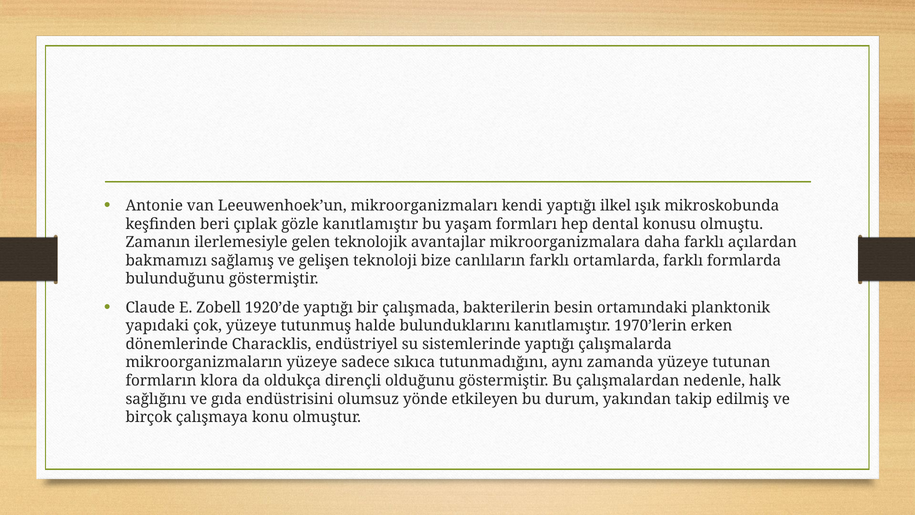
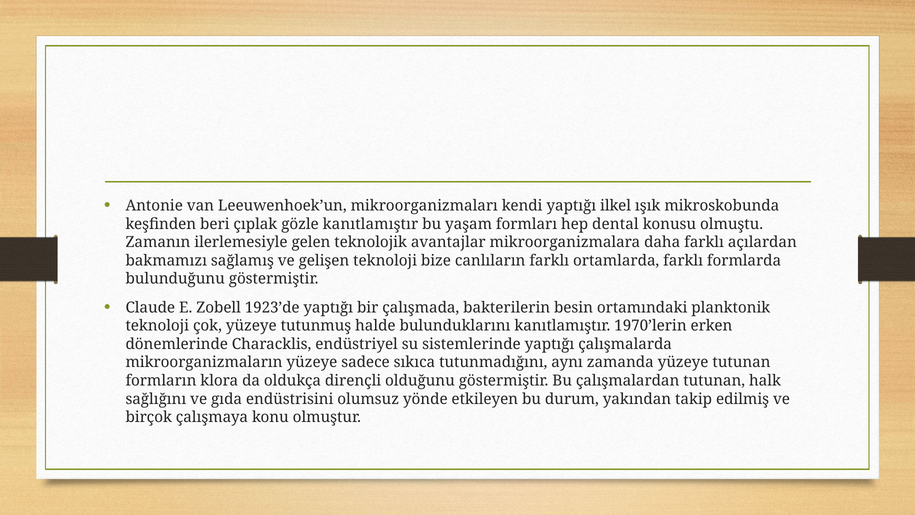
1920’de: 1920’de -> 1923’de (272, 307)
yapıdaki: yapıdaki -> teknoloji (157, 326)
çalışmalardan nedenle: nedenle -> tutunan (714, 380)
